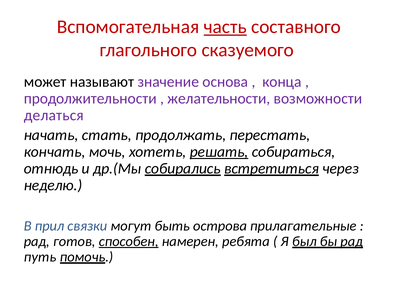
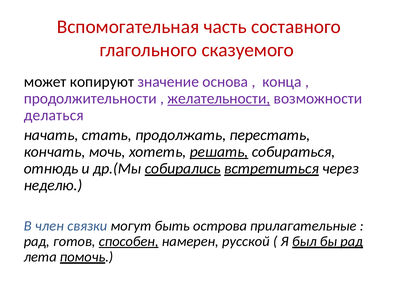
часть underline: present -> none (225, 27)
называют: называют -> копируют (102, 82)
желательности underline: none -> present (219, 99)
прил: прил -> член (50, 226)
ребята: ребята -> русской (246, 242)
путь: путь -> лета (40, 257)
